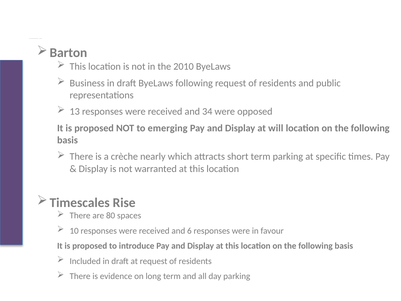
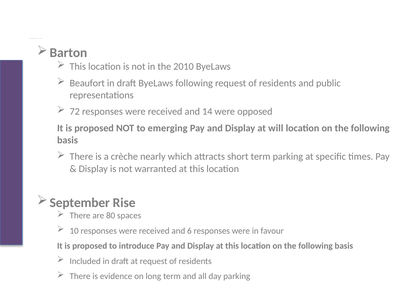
Business: Business -> Beaufort (87, 83)
13: 13 -> 72 (75, 112)
34: 34 -> 14 (207, 112)
Timescales: Timescales -> September (80, 202)
